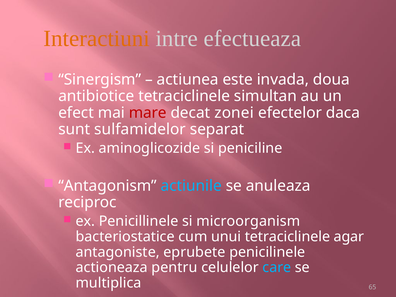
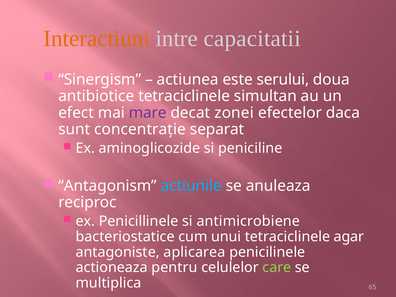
efectueaza: efectueaza -> capacitatii (252, 38)
invada: invada -> serului (283, 79)
mare colour: red -> purple (148, 113)
sulfamidelor: sulfamidelor -> concentrație (140, 129)
microorganism: microorganism -> antimicrobiene (248, 221)
eprubete: eprubete -> aplicarea (194, 252)
care colour: light blue -> light green (277, 268)
